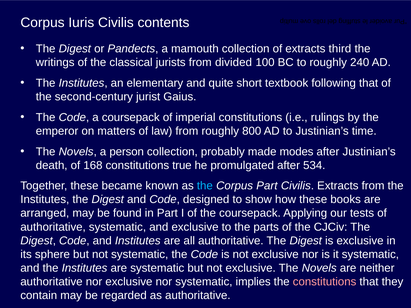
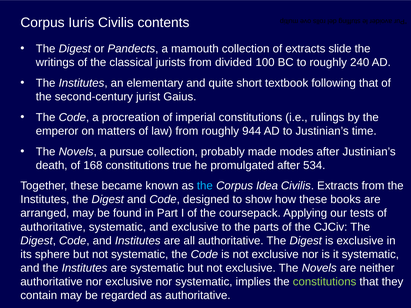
third: third -> slide (340, 49)
a coursepack: coursepack -> procreation (131, 117)
800: 800 -> 944 (252, 131)
person: person -> pursue (127, 152)
Corpus Part: Part -> Idea (267, 186)
constitutions colour: pink -> light green (325, 282)
